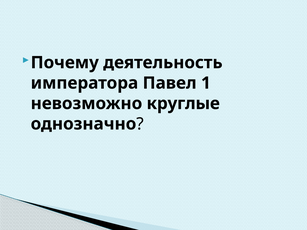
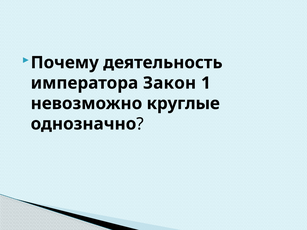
Павел: Павел -> Закон (170, 83)
